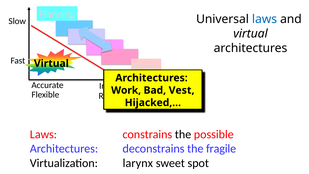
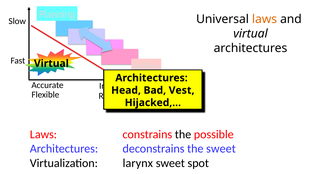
laws colour: blue -> orange (265, 19)
Work: Work -> Head (126, 90)
the fragile: fragile -> sweet (221, 149)
